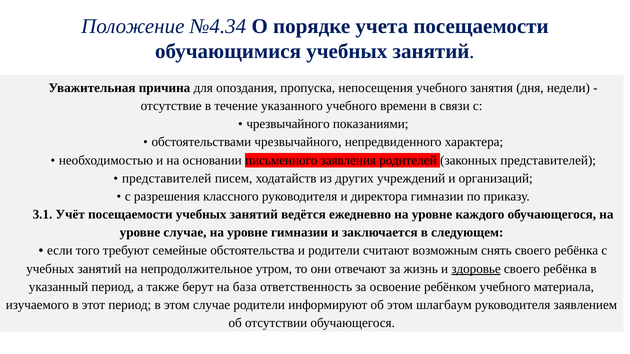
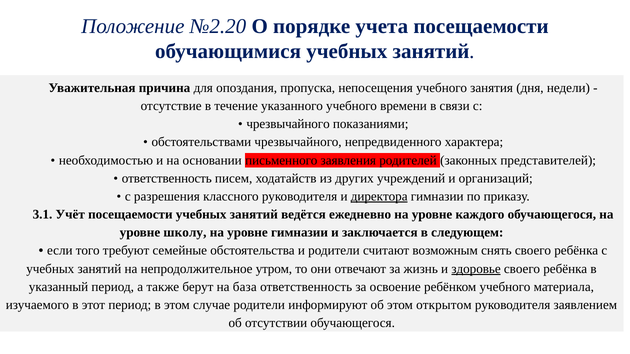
№4.34: №4.34 -> №2.20 (218, 26)
представителей: представителей -> ответственность (167, 178)
директора underline: none -> present (379, 197)
уровне случае: случае -> школу (185, 233)
шлагбаум: шлагбаум -> открытом (444, 305)
